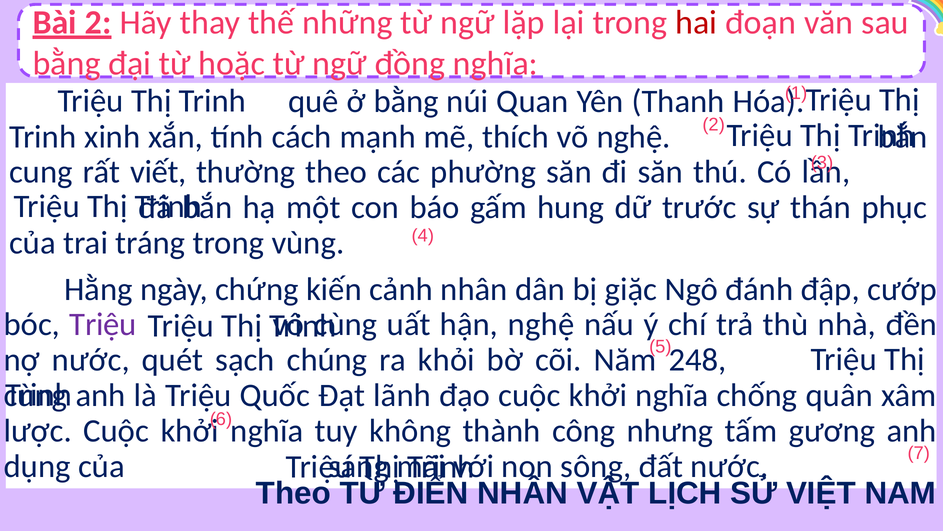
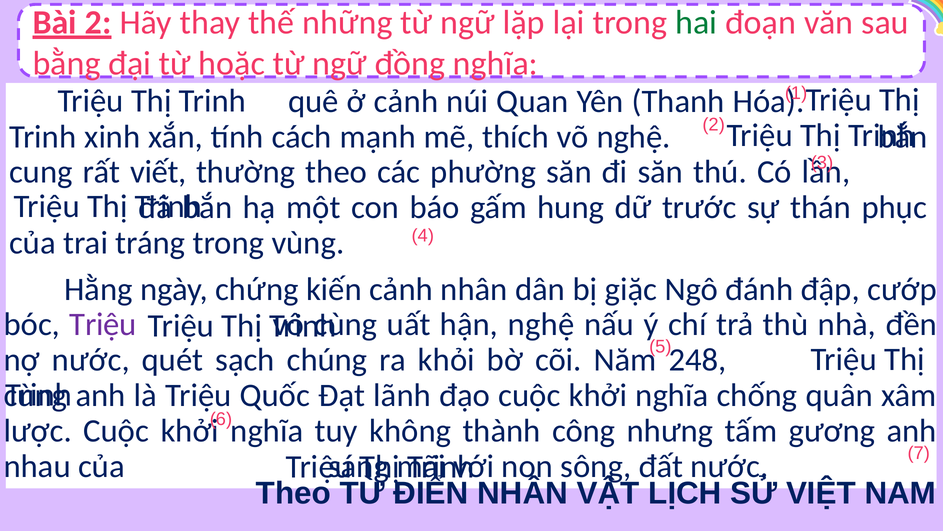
hai colour: red -> green (696, 23)
ở bằng: bằng -> cảnh (406, 101)
dụng: dụng -> nhau (37, 466)
